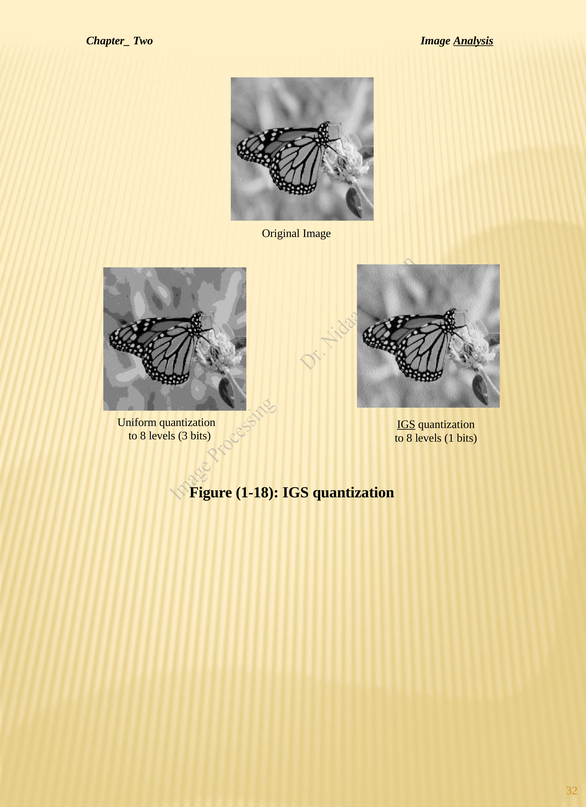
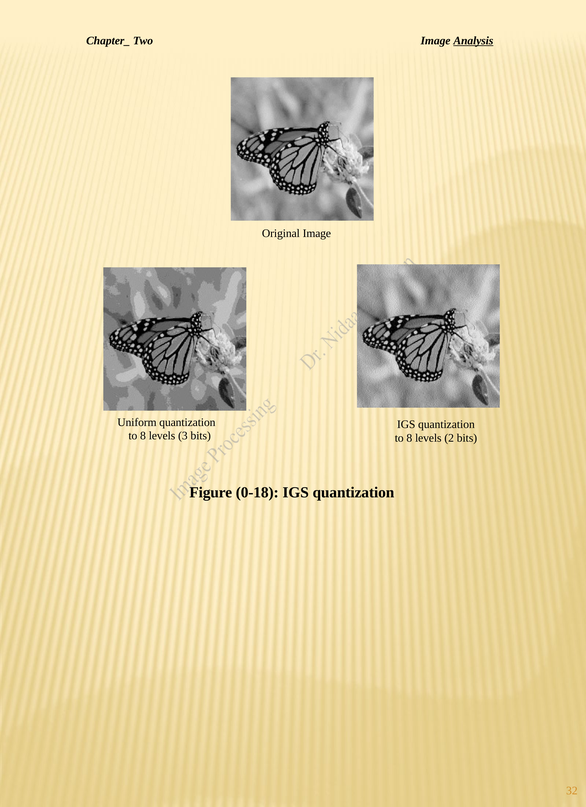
IGS underline: present -> none (406, 424)
1: 1 -> 2 (449, 438)
1-18: 1-18 -> 0-18 (257, 492)
